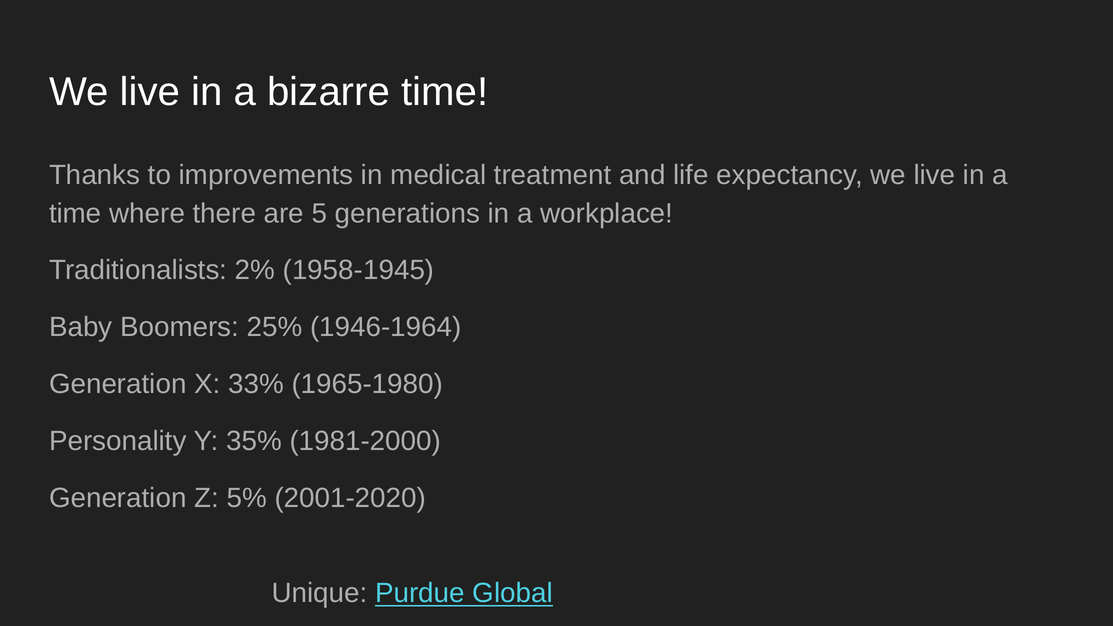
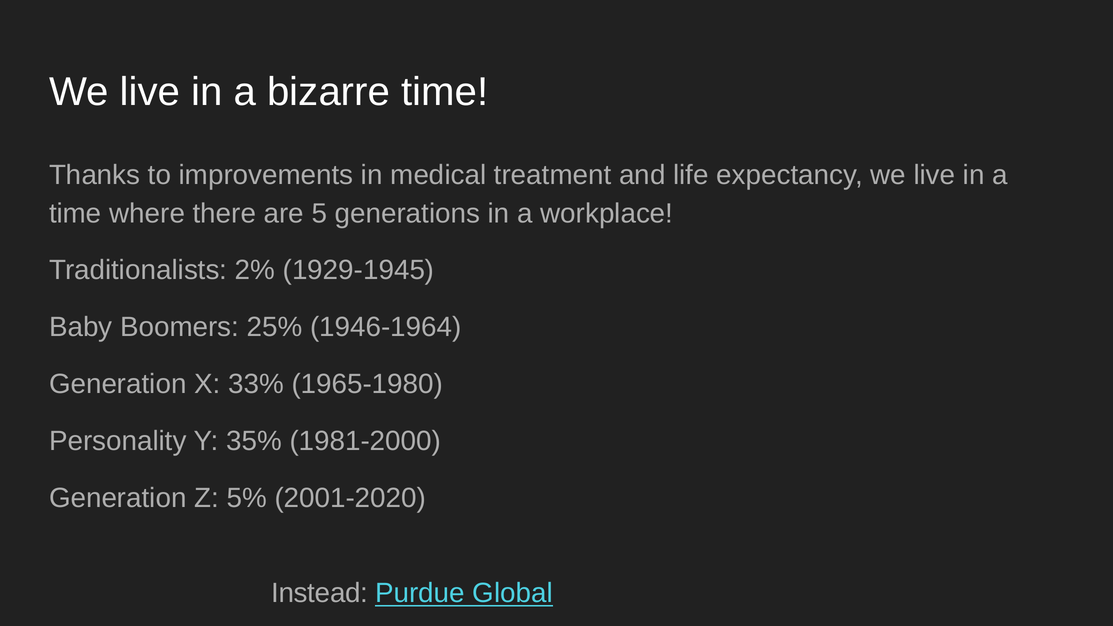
1958-1945: 1958-1945 -> 1929-1945 (359, 270)
Unique: Unique -> Instead (320, 593)
